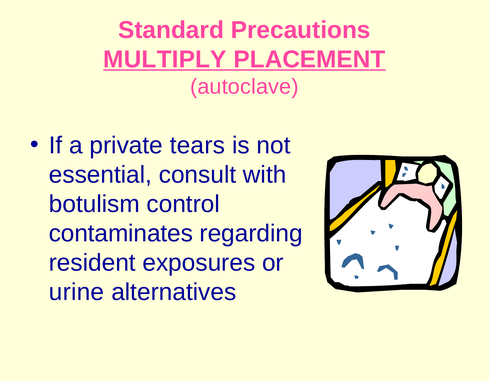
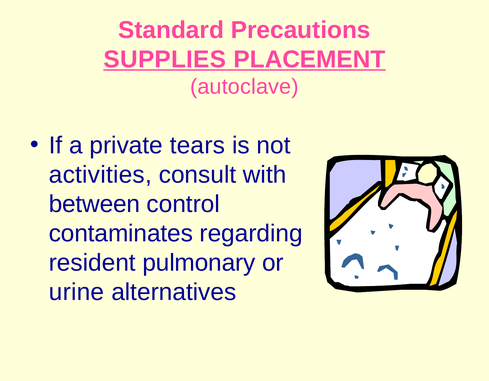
MULTIPLY: MULTIPLY -> SUPPLIES (165, 59)
essential: essential -> activities (100, 175)
botulism: botulism -> between (94, 204)
exposures: exposures -> pulmonary (199, 263)
